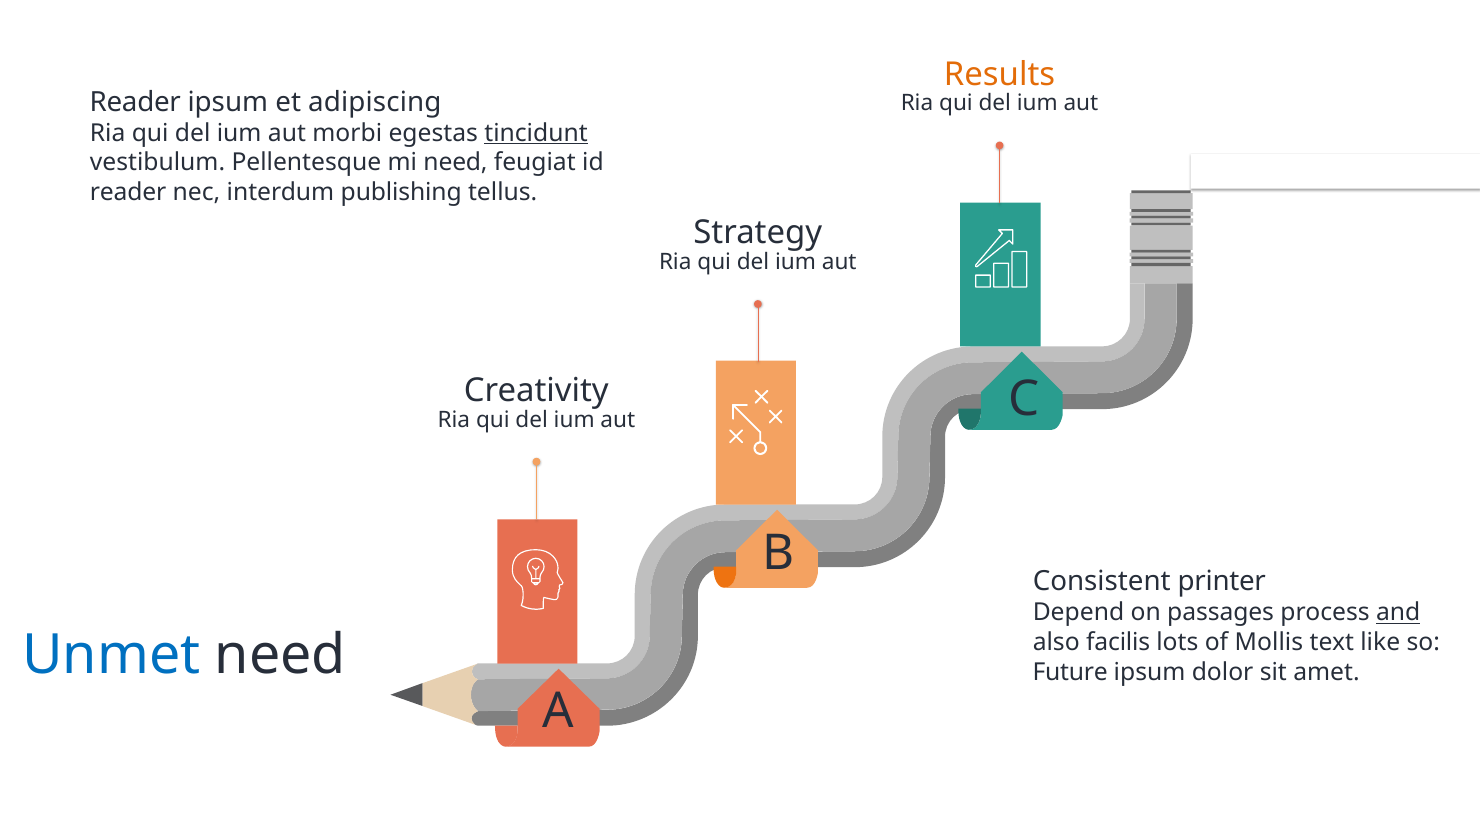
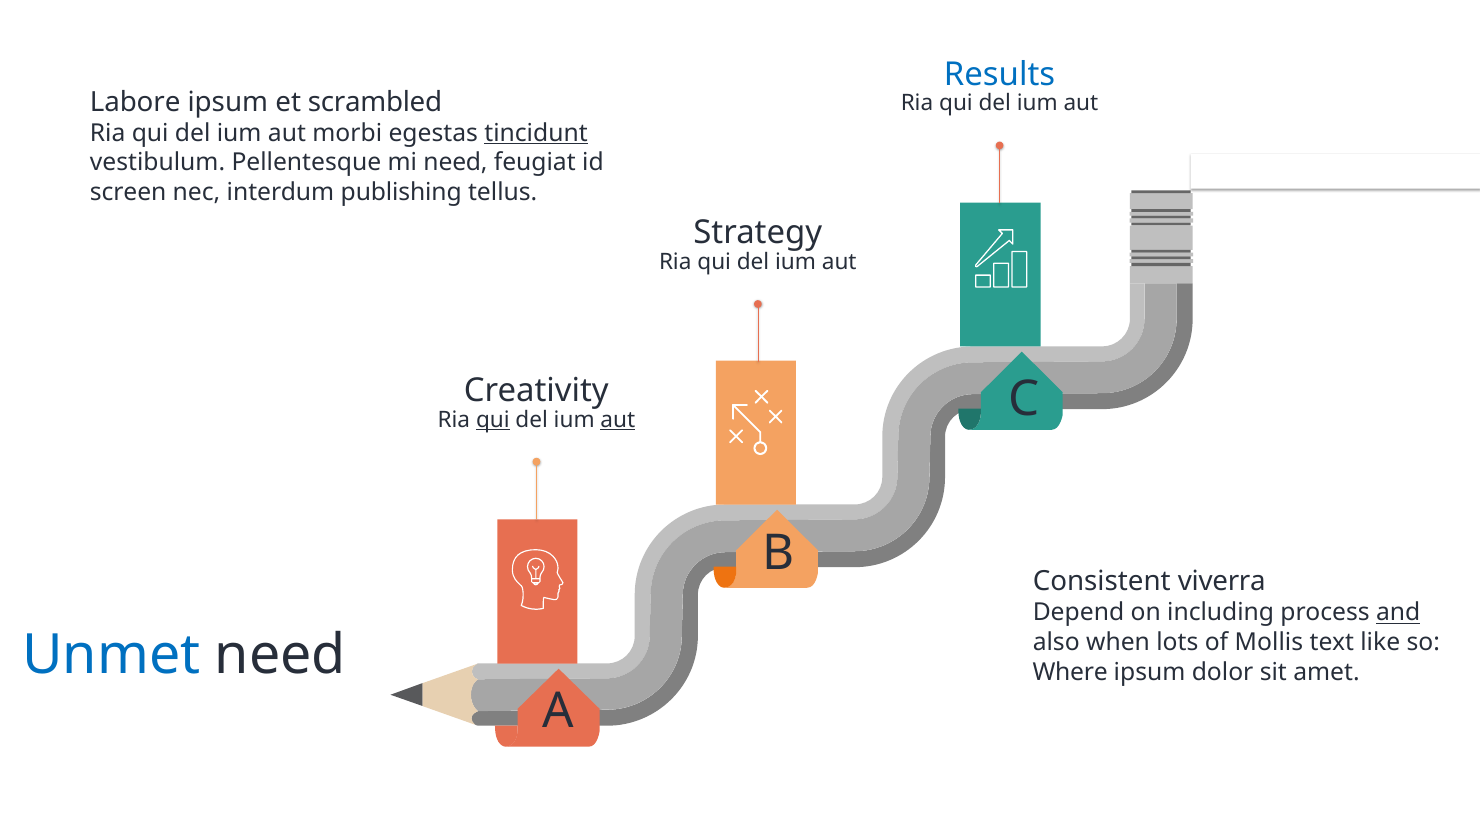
Results colour: orange -> blue (1000, 74)
Reader: Reader -> Labore (135, 102)
adipiscing: adipiscing -> scrambled (375, 102)
reader: reader -> screen (128, 192)
qui underline: none -> present (493, 419)
aut underline: none -> present (618, 419)
printer: printer -> viverra (1222, 581)
passages: passages -> including (1221, 612)
facilis: facilis -> when (1118, 642)
Future: Future -> Where (1070, 672)
